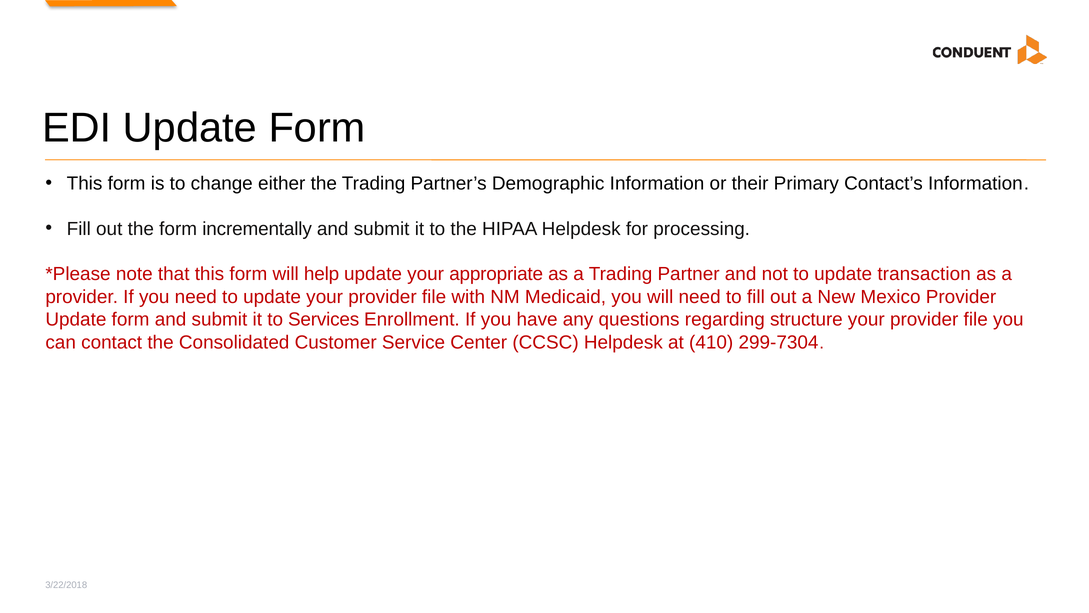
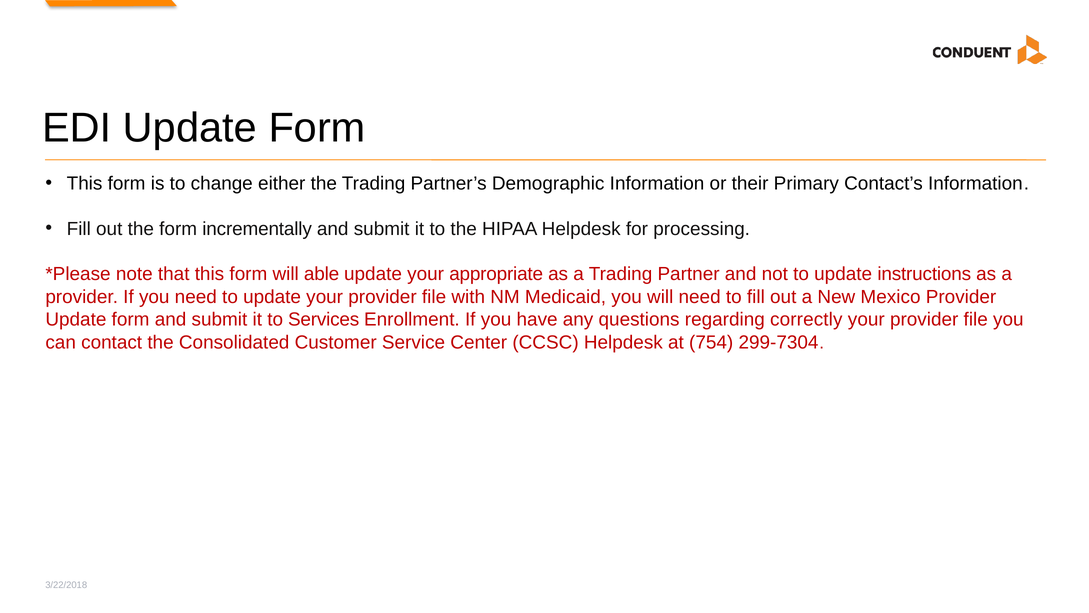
help: help -> able (322, 274)
transaction: transaction -> instructions (924, 274)
structure: structure -> correctly (806, 319)
410: 410 -> 754 (711, 342)
